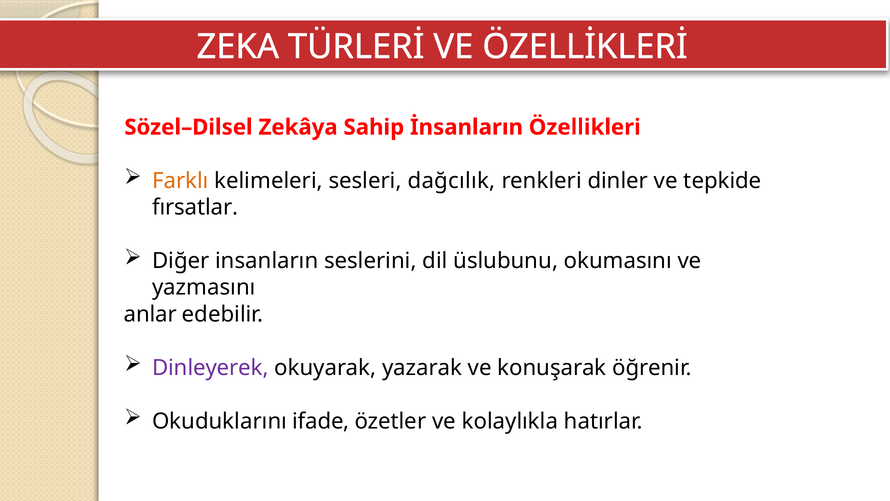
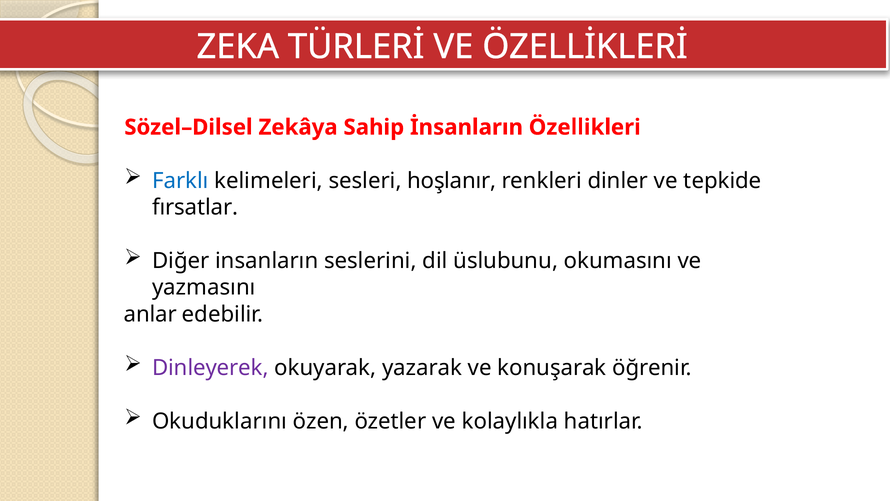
Farklı colour: orange -> blue (180, 181)
dağcılık: dağcılık -> hoşlanır (452, 181)
ifade: ifade -> özen (321, 421)
